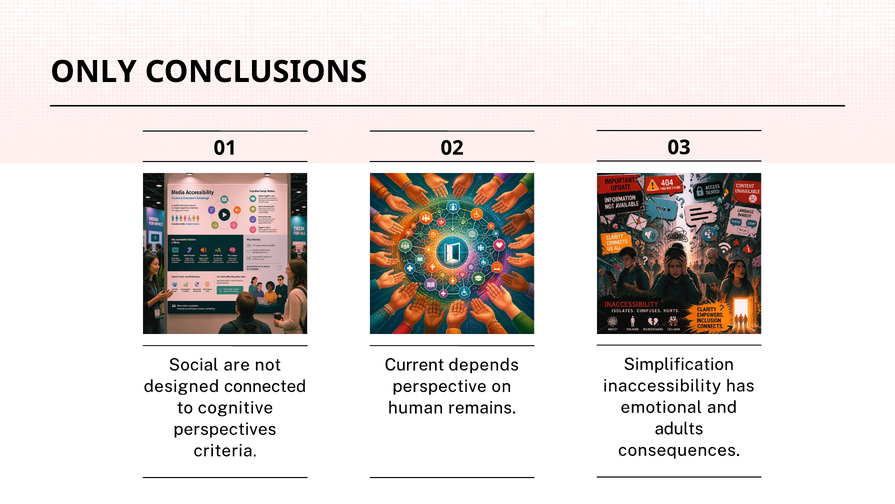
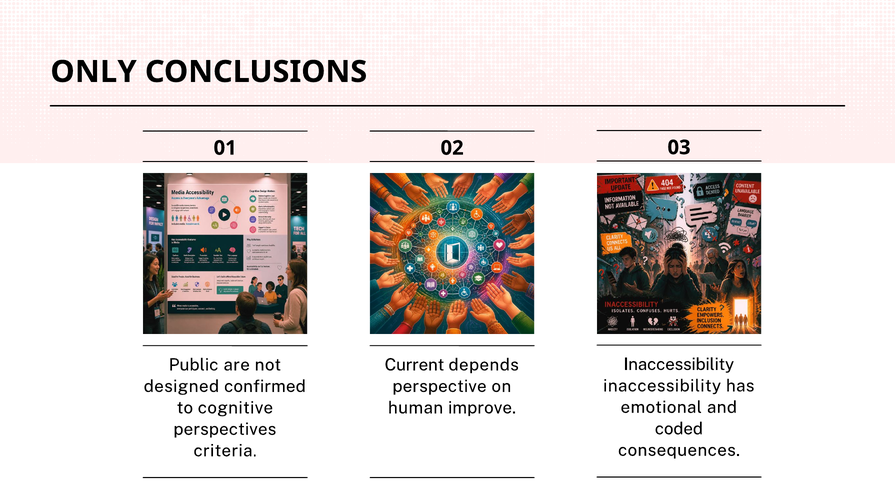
Simplification: Simplification -> Inaccessibility (679, 364)
Social: Social -> Public (194, 364)
connected: connected -> confirmed (265, 386)
remains: remains -> improve (482, 407)
adults: adults -> coded (679, 428)
